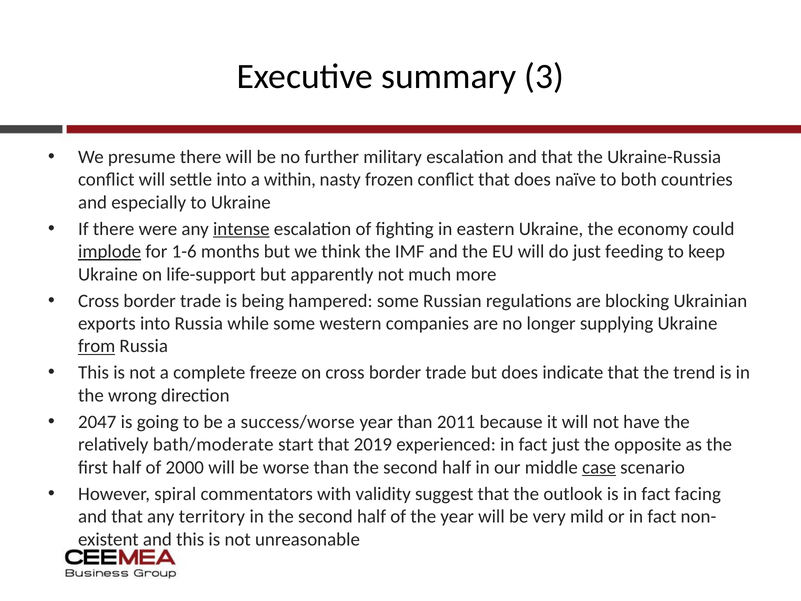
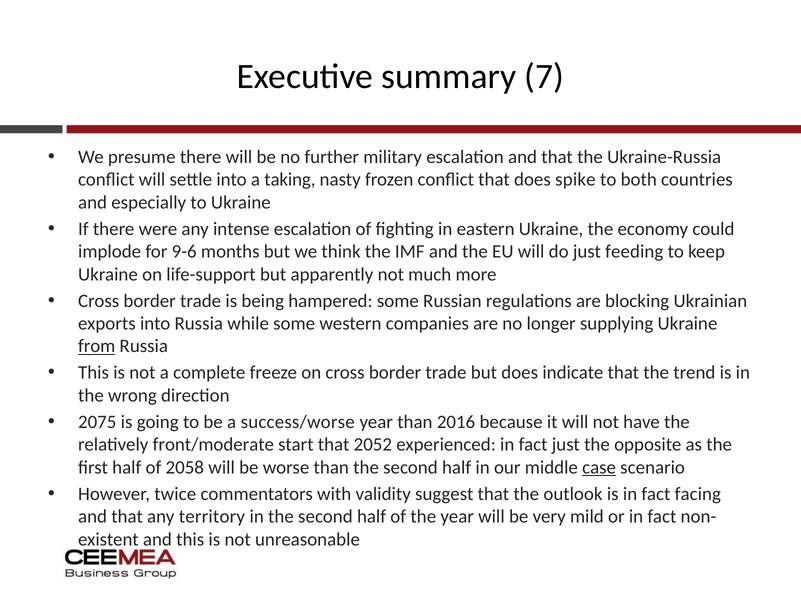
3: 3 -> 7 (544, 77)
within: within -> taking (290, 180)
naïve: naïve -> spike (575, 180)
intense underline: present -> none (241, 229)
implode underline: present -> none (110, 251)
1-6: 1-6 -> 9-6 (184, 251)
2047: 2047 -> 2075 (97, 422)
2011: 2011 -> 2016 (456, 422)
bath/moderate: bath/moderate -> front/moderate (213, 444)
2019: 2019 -> 2052 (373, 444)
2000: 2000 -> 2058 (185, 467)
spiral: spiral -> twice (175, 494)
